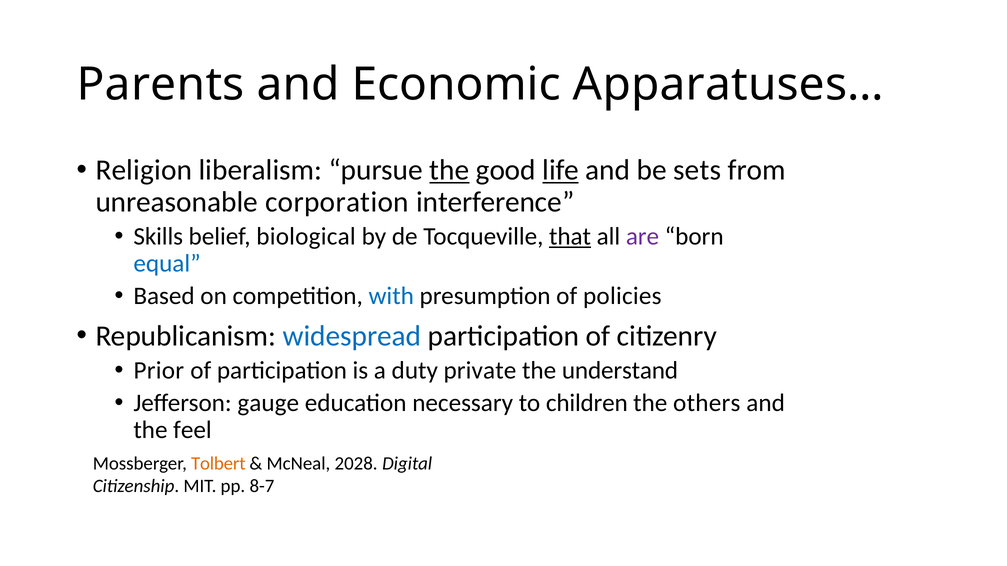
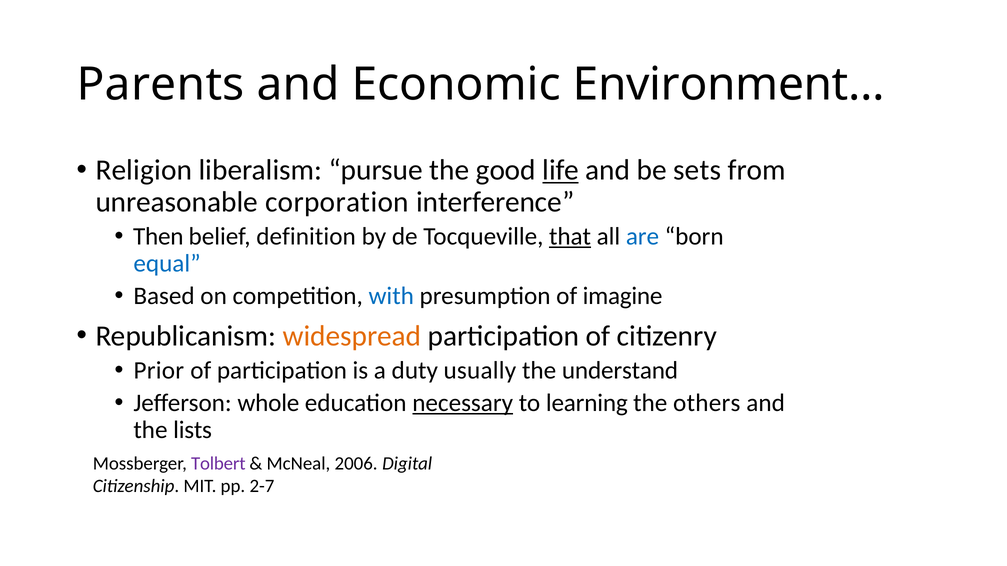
Apparatuses…: Apparatuses… -> Environment… (729, 85)
the underline: present -> none (449, 170)
Skills: Skills -> Then (158, 237)
biological: biological -> definition (306, 237)
are colour: purple -> blue (642, 237)
policies: policies -> imagine (623, 296)
widespread colour: blue -> orange (352, 336)
private: private -> usually (480, 371)
gauge: gauge -> whole (268, 403)
necessary underline: none -> present (463, 403)
children: children -> learning (587, 403)
feel: feel -> lists (193, 431)
Tolbert colour: orange -> purple (218, 464)
2028: 2028 -> 2006 (356, 464)
8-7: 8-7 -> 2-7 (262, 486)
